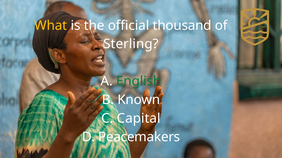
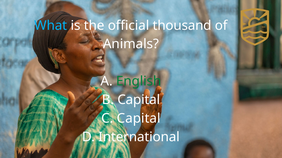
What colour: yellow -> light blue (51, 26)
Sterling: Sterling -> Animals (131, 44)
B Known: Known -> Capital (139, 100)
Peacemakers: Peacemakers -> International (139, 137)
